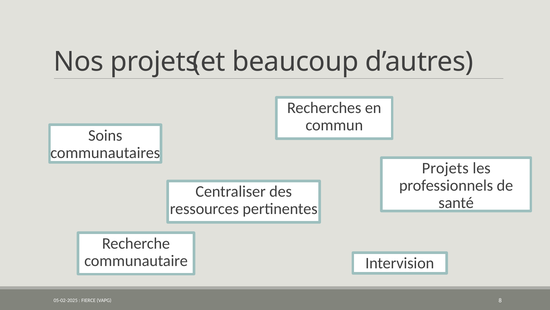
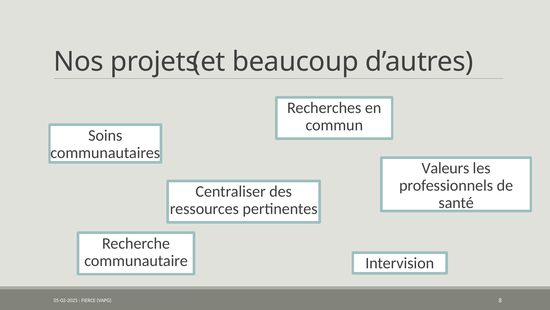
Projets: Projets -> Valeurs (445, 168)
